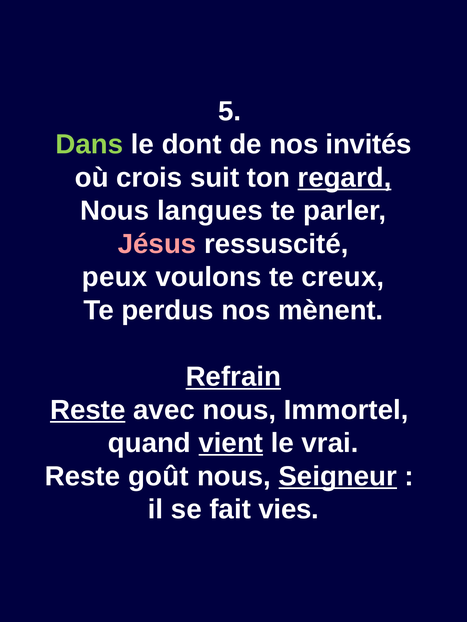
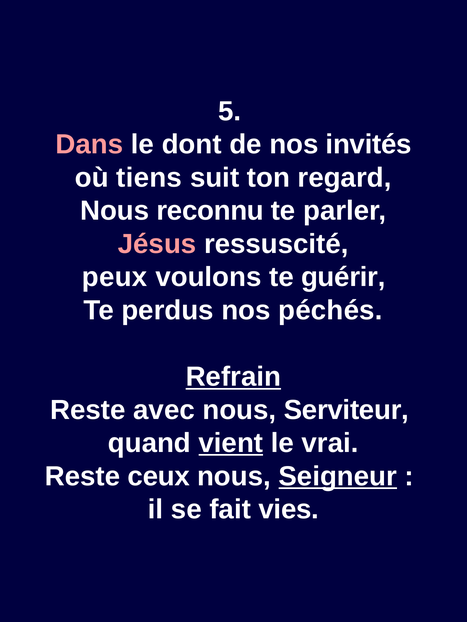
Dans colour: light green -> pink (89, 145)
crois: crois -> tiens (149, 178)
regard underline: present -> none (344, 178)
langues: langues -> reconnu (210, 211)
creux: creux -> guérir (343, 277)
mènent: mènent -> péchés (330, 311)
Reste underline: present -> none (88, 410)
Immortel: Immortel -> Serviteur (346, 410)
goût: goût -> ceux (159, 477)
